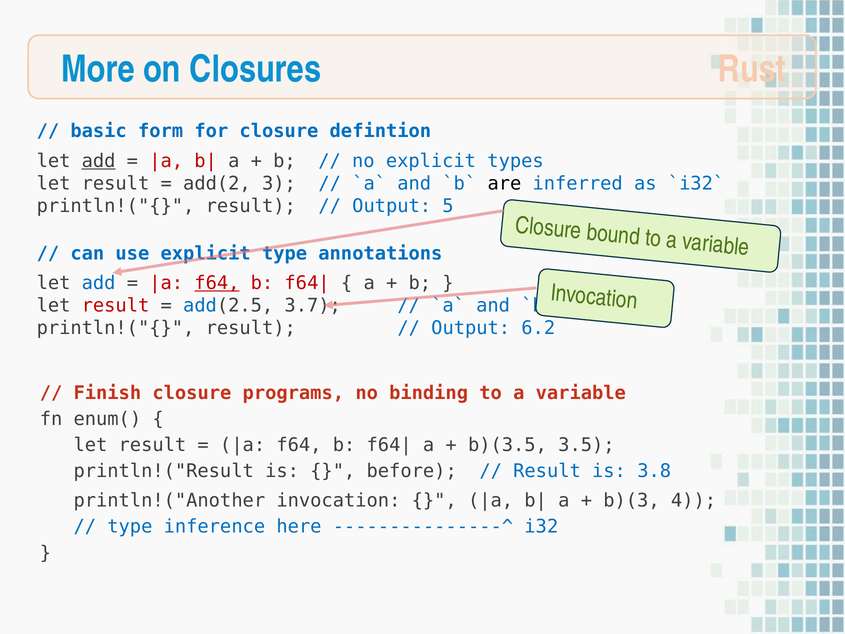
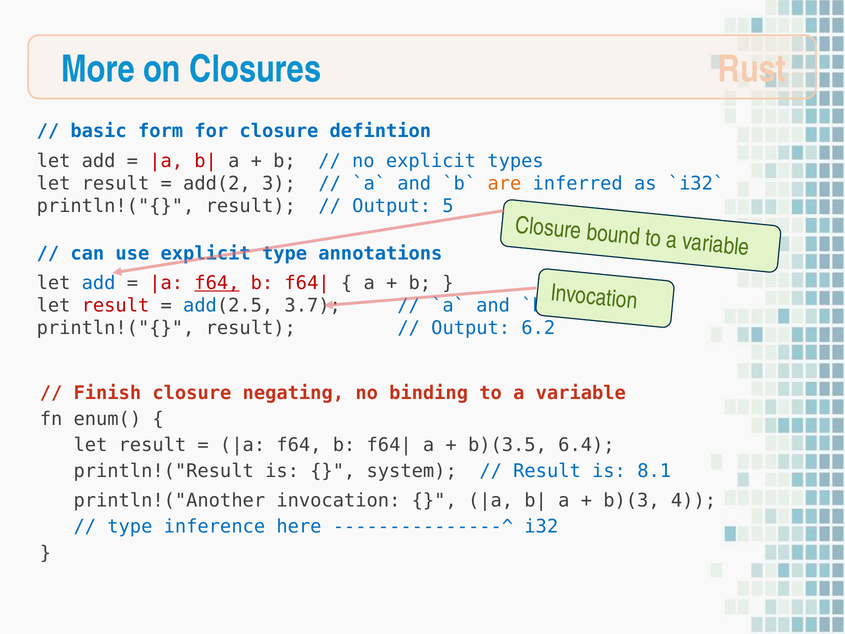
add underline: present -> none (99, 161)
are colour: black -> orange (504, 183)
programs: programs -> negating (293, 393)
3.5: 3.5 -> 6.4 (586, 445)
before: before -> system (412, 471)
3.8: 3.8 -> 8.1 (654, 471)
